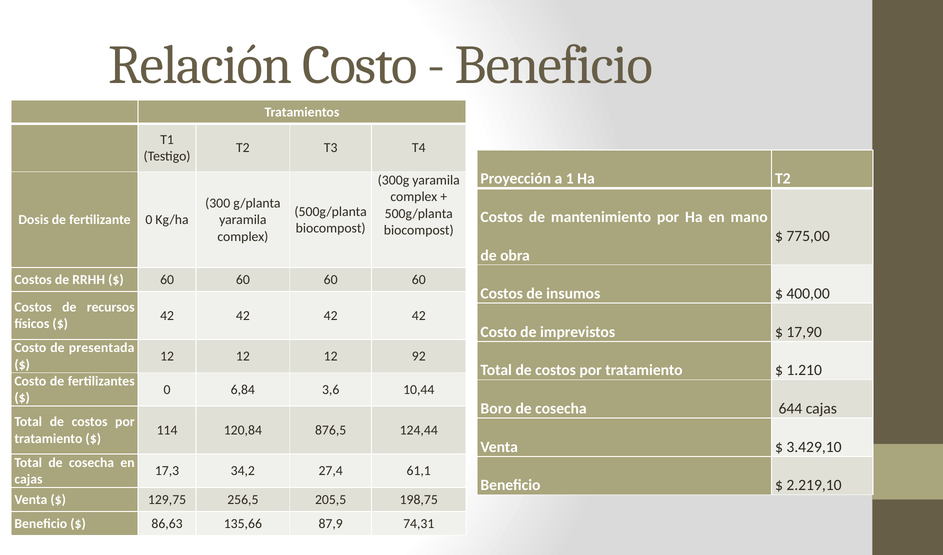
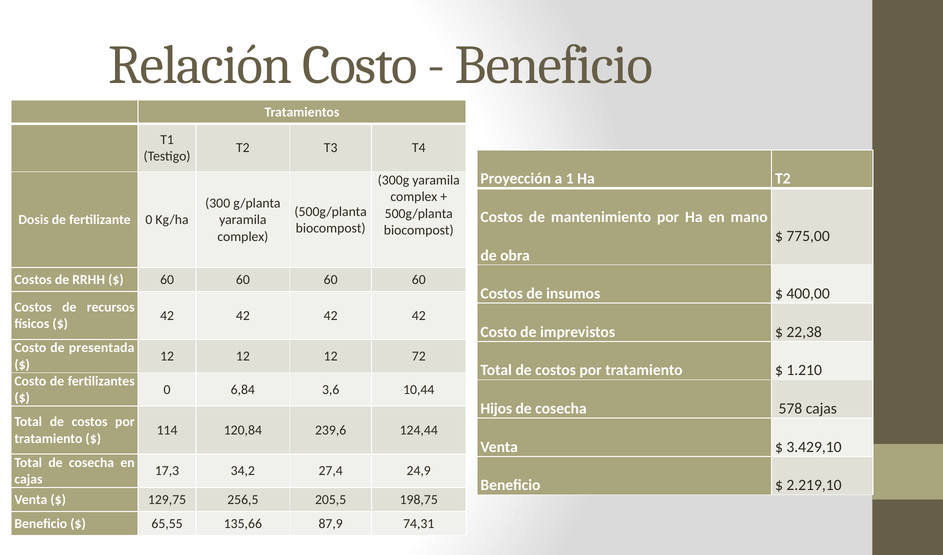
17,90: 17,90 -> 22,38 (804, 332)
92: 92 -> 72 (419, 356)
Boro: Boro -> Hijos (496, 408)
644: 644 -> 578 (790, 408)
876,5: 876,5 -> 239,6 (331, 430)
61,1: 61,1 -> 24,9 (419, 471)
86,63: 86,63 -> 65,55 (167, 523)
